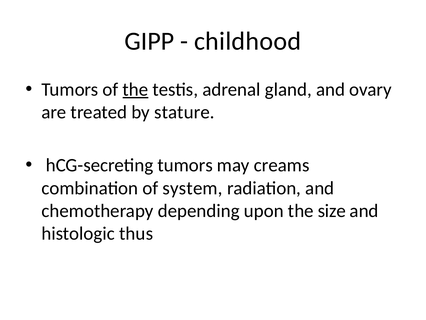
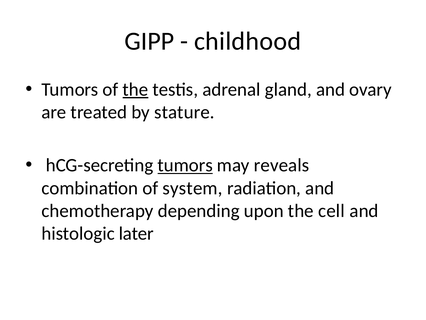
tumors underline: none -> present (185, 165)
creams: creams -> reveals (282, 165)
size: size -> cell (332, 211)
thus: thus -> later (136, 233)
